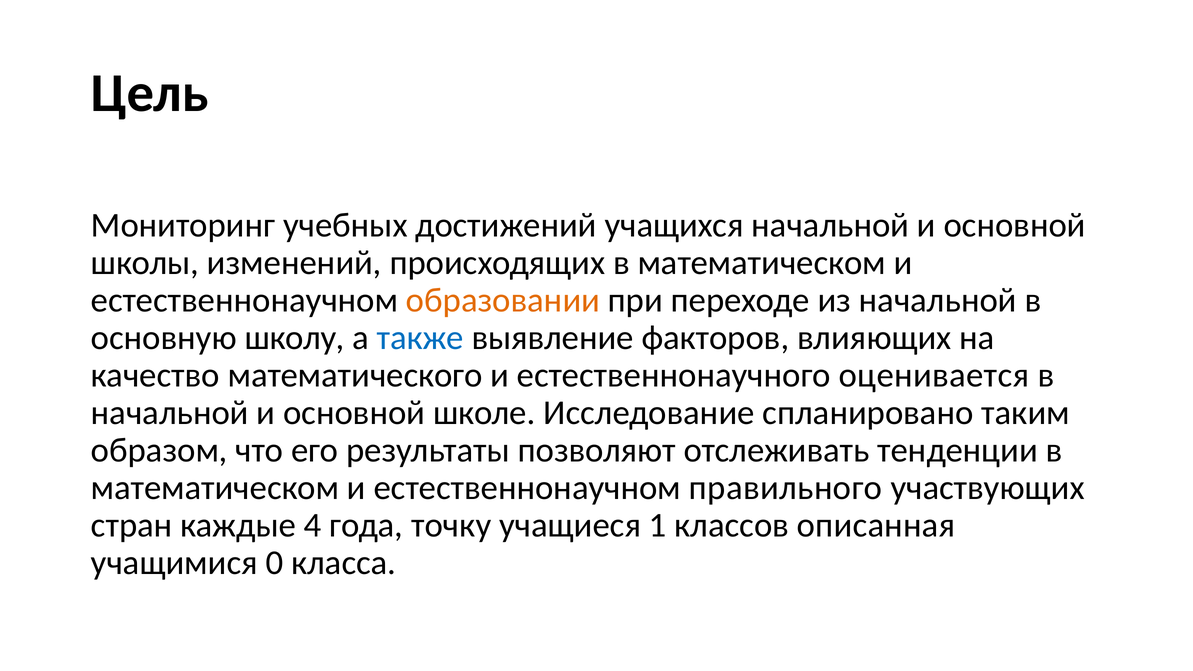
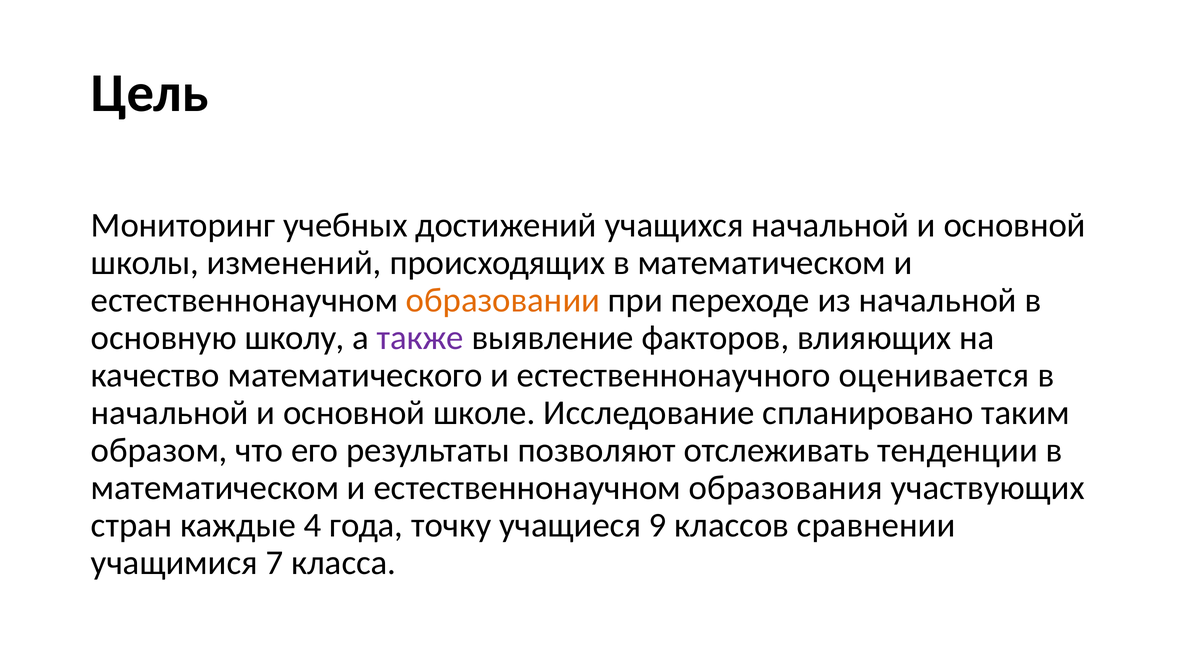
также colour: blue -> purple (420, 338)
правильного: правильного -> образования (786, 488)
1: 1 -> 9 (658, 526)
описанная: описанная -> сравнении (876, 526)
0: 0 -> 7 (274, 563)
